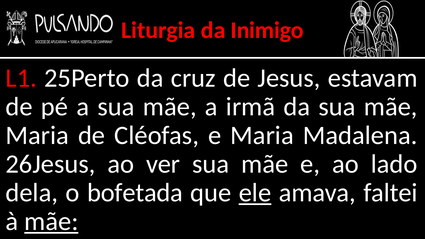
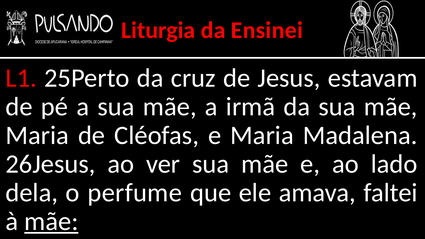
Inimigo: Inimigo -> Ensinei (267, 30)
bofetada: bofetada -> perfume (135, 193)
ele underline: present -> none (255, 193)
